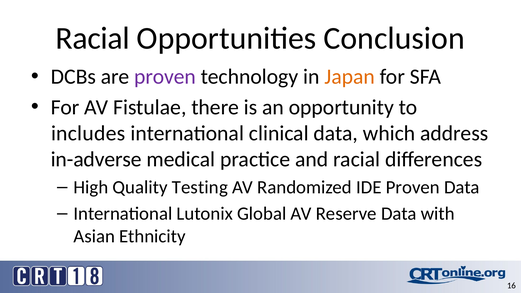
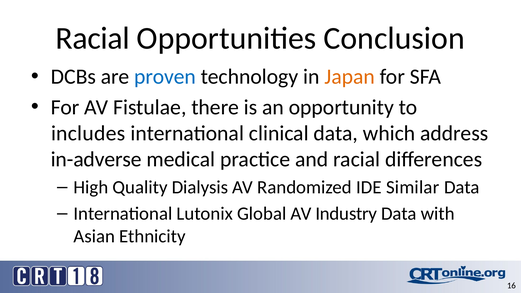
proven colour: purple -> blue (165, 77)
Testing: Testing -> Dialysis (200, 187)
IDE Proven: Proven -> Similar (413, 187)
Reserve: Reserve -> Industry (346, 214)
